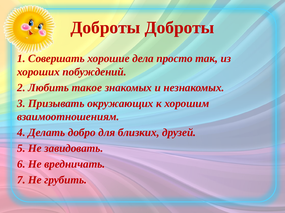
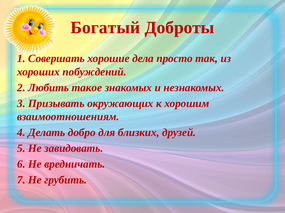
Доброты: Доброты -> Богатый (105, 28)
